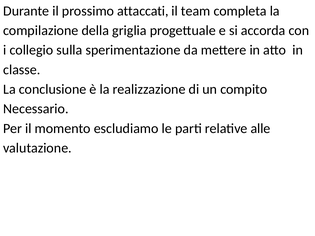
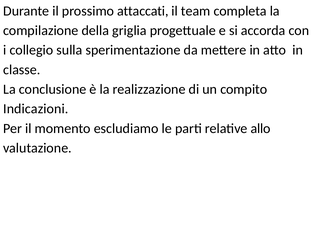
Necessario: Necessario -> Indicazioni (36, 109)
alle: alle -> allo (261, 129)
